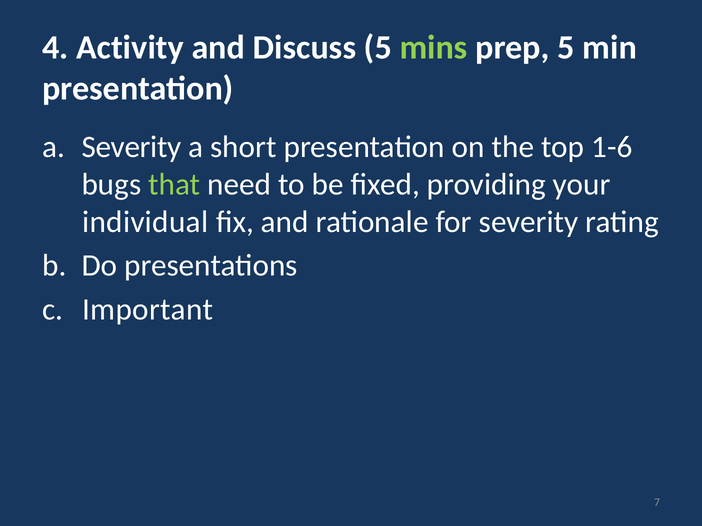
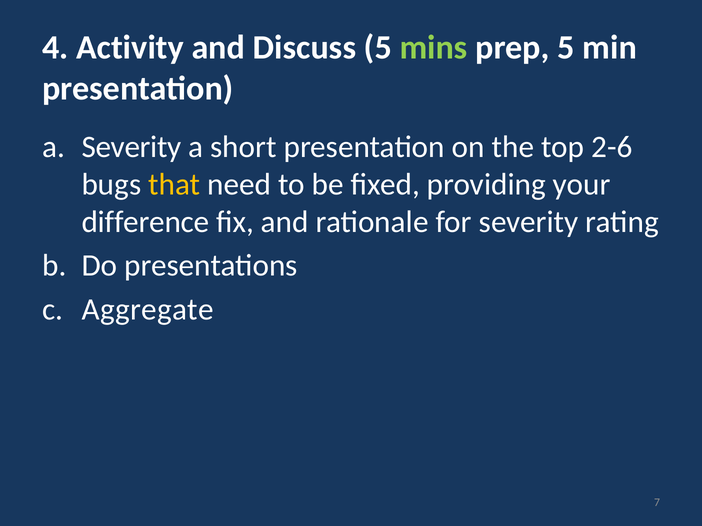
1-6: 1-6 -> 2-6 (612, 147)
that colour: light green -> yellow (174, 185)
individual: individual -> difference (145, 222)
Important: Important -> Aggregate (148, 310)
